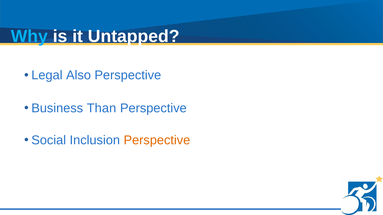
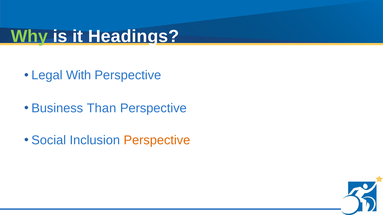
Why colour: light blue -> light green (29, 36)
Untapped: Untapped -> Headings (134, 36)
Also: Also -> With (79, 75)
